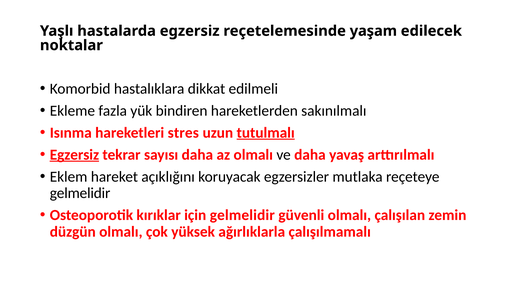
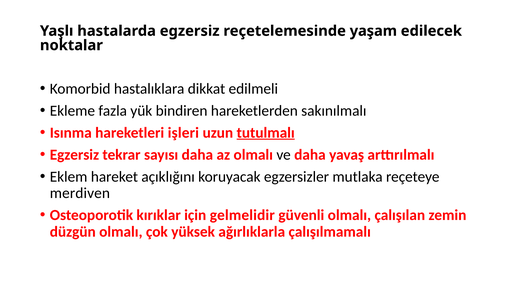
stres: stres -> işleri (183, 133)
Egzersiz underline: present -> none (74, 155)
gelmelidir: gelmelidir -> merdiven (80, 193)
